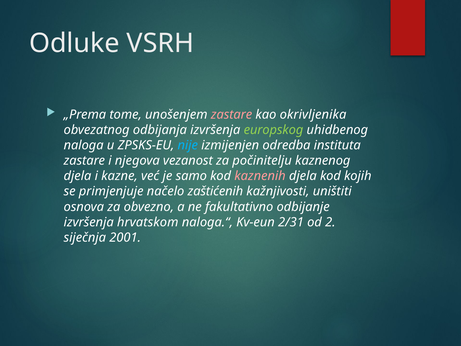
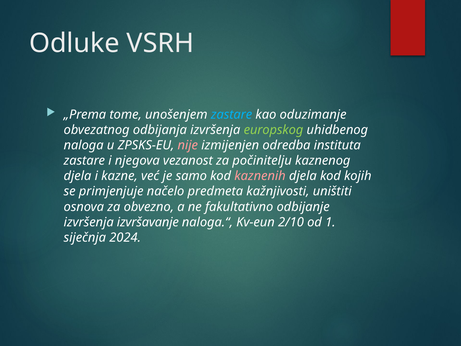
zastare colour: pink -> light blue (232, 114)
okrivljenika: okrivljenika -> oduzimanje (313, 114)
nije colour: light blue -> pink (188, 145)
zaštićenih: zaštićenih -> predmeta (215, 191)
hrvatskom: hrvatskom -> izvršavanje (148, 222)
2/31: 2/31 -> 2/10 (291, 222)
2: 2 -> 1 (330, 222)
2001: 2001 -> 2024 (125, 237)
